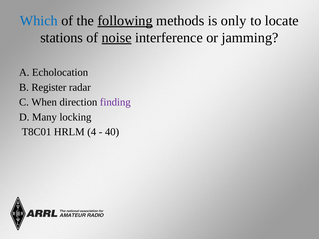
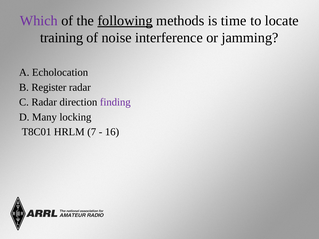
Which colour: blue -> purple (39, 21)
only: only -> time (234, 21)
stations: stations -> training (62, 38)
noise underline: present -> none (117, 38)
C When: When -> Radar (44, 102)
4: 4 -> 7 (92, 132)
40: 40 -> 16 (112, 132)
